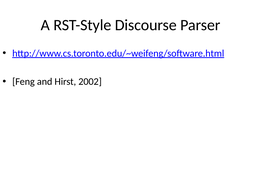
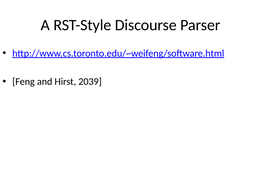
2002: 2002 -> 2039 (90, 81)
